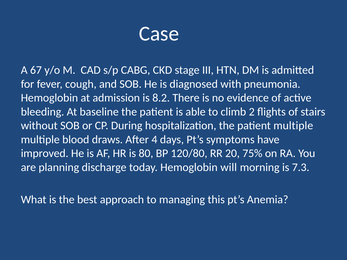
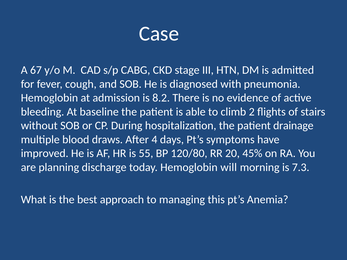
patient multiple: multiple -> drainage (293, 126)
80: 80 -> 55 (146, 153)
75%: 75% -> 45% (252, 153)
